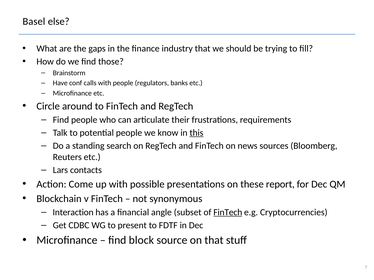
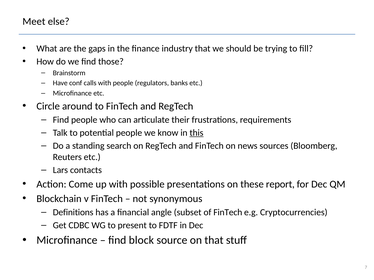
Basel: Basel -> Meet (34, 22)
Interaction: Interaction -> Definitions (73, 213)
FinTech underline: present -> none (228, 213)
